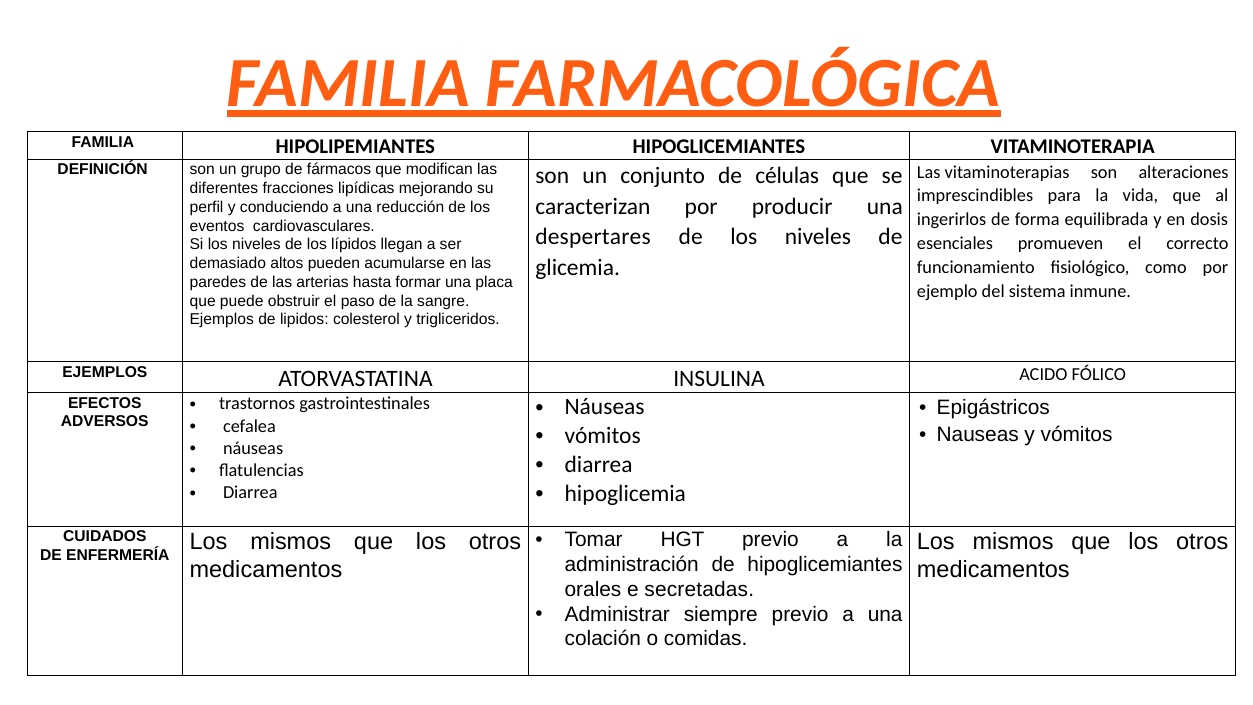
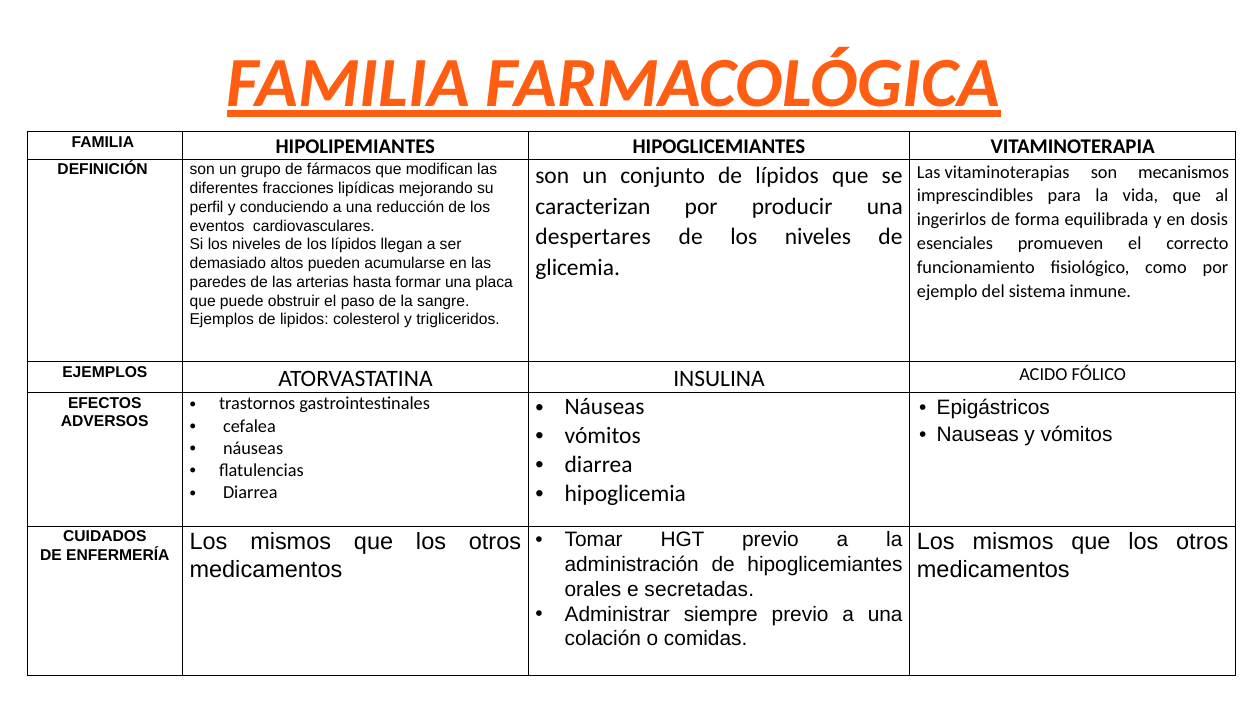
alteraciones: alteraciones -> mecanismos (1184, 172)
de células: células -> lípidos (787, 176)
